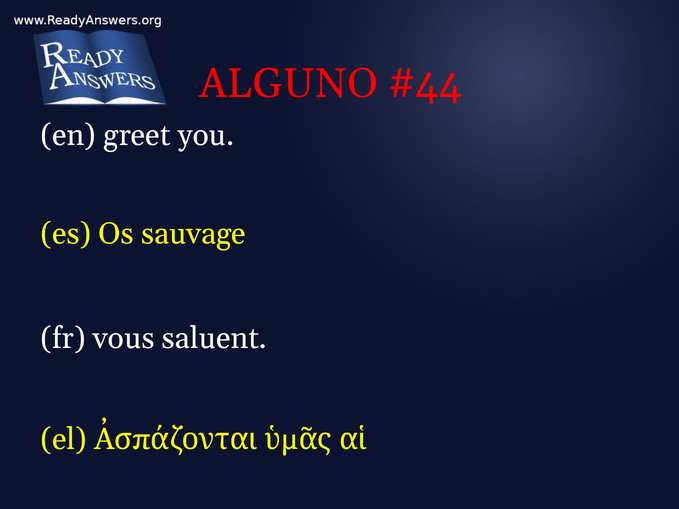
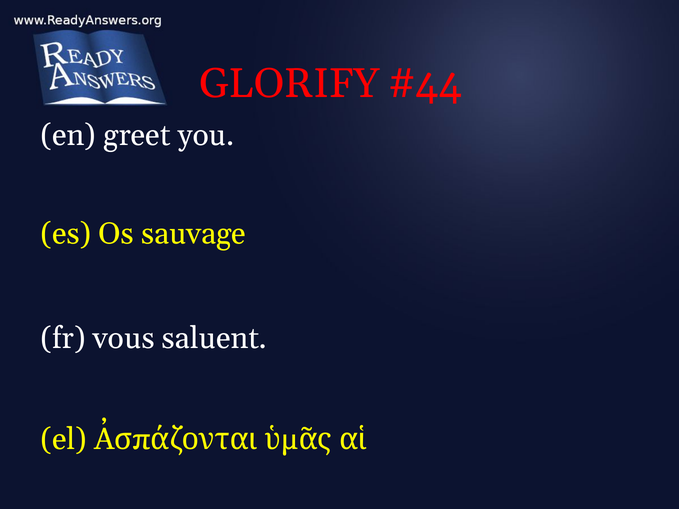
ALGUNO: ALGUNO -> GLORIFY (289, 84)
